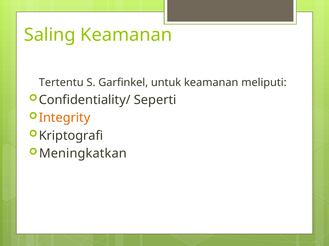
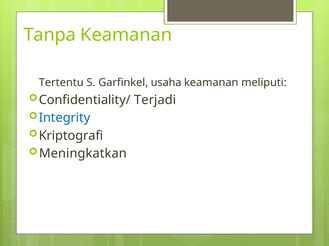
Saling: Saling -> Tanpa (50, 35)
untuk: untuk -> usaha (166, 83)
Seperti: Seperti -> Terjadi (155, 100)
Integrity colour: orange -> blue (65, 118)
